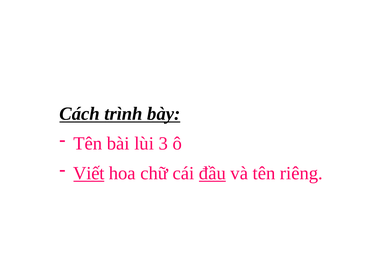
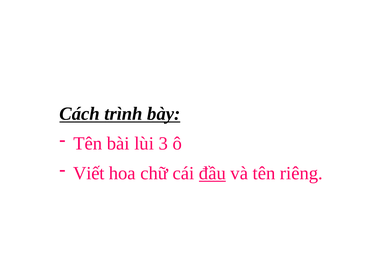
Viết underline: present -> none (89, 173)
